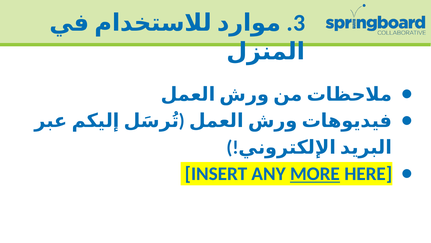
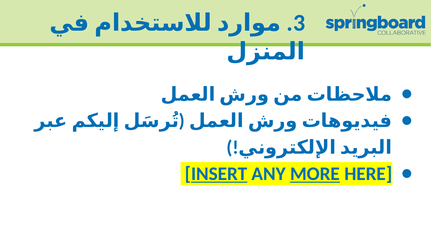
INSERT underline: none -> present (219, 173)
